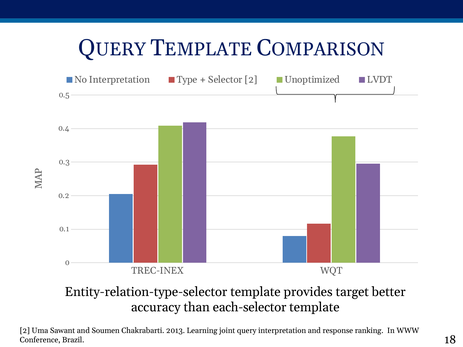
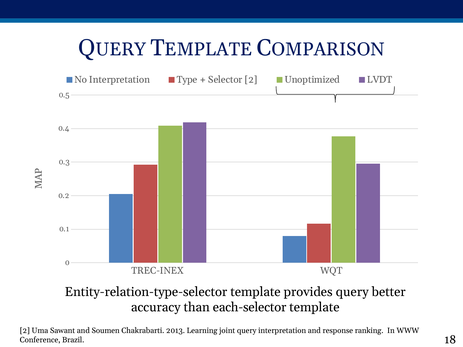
provides target: target -> query (352, 292)
